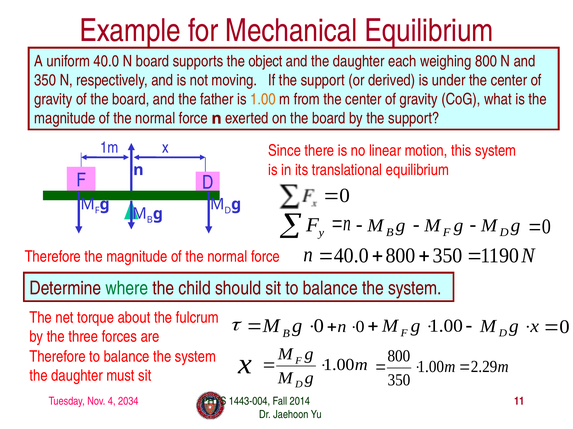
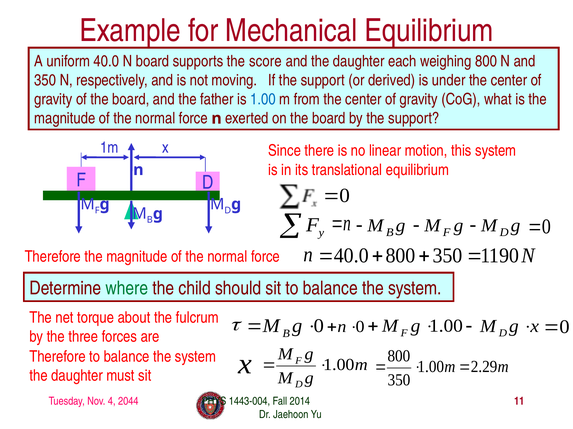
object: object -> score (265, 61)
1.00 colour: orange -> blue (263, 99)
2034: 2034 -> 2044 (128, 402)
